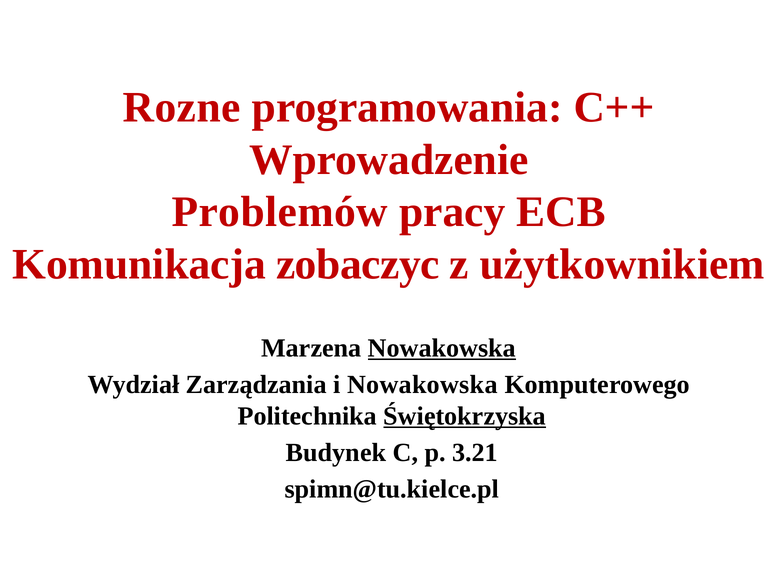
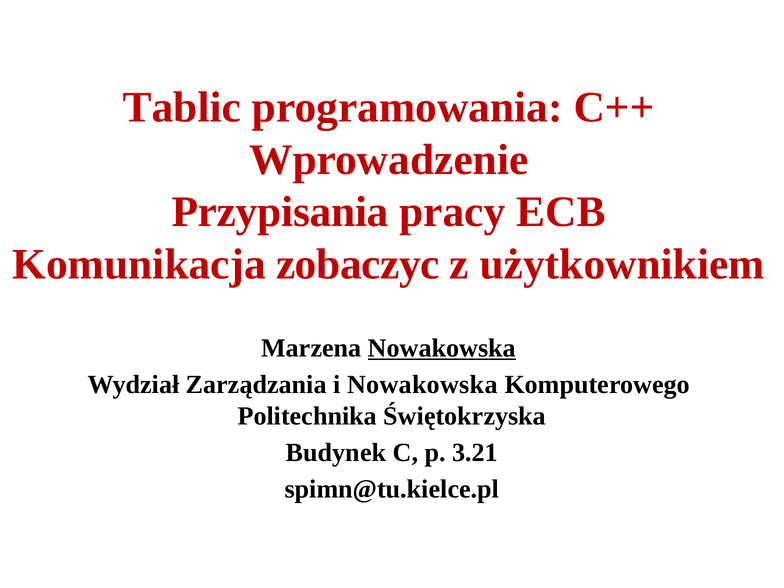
Rozne: Rozne -> Tablic (182, 108)
Problemów: Problemów -> Przypisania (280, 212)
Świętokrzyska underline: present -> none (465, 416)
